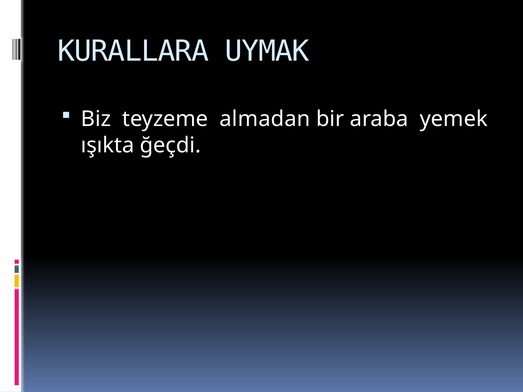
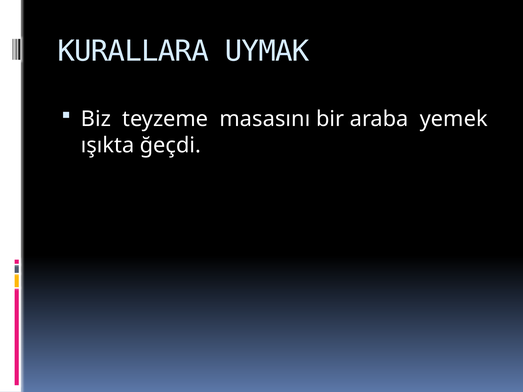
almadan: almadan -> masasını (265, 119)
